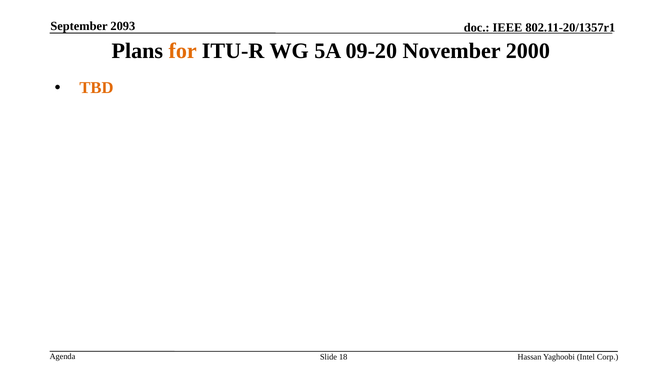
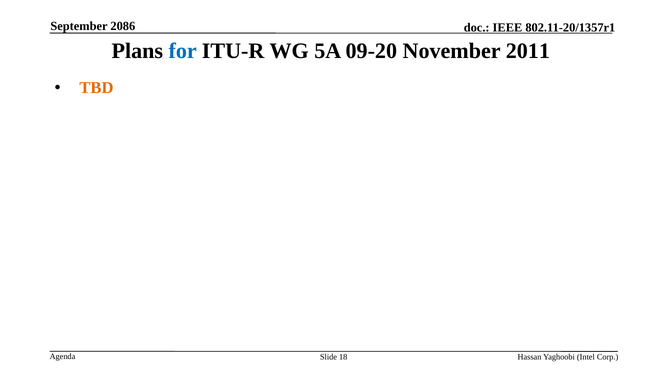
2093: 2093 -> 2086 (123, 26)
for colour: orange -> blue (183, 51)
2000: 2000 -> 2011 (528, 51)
